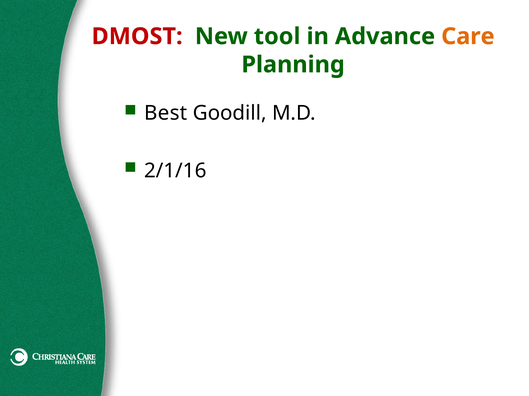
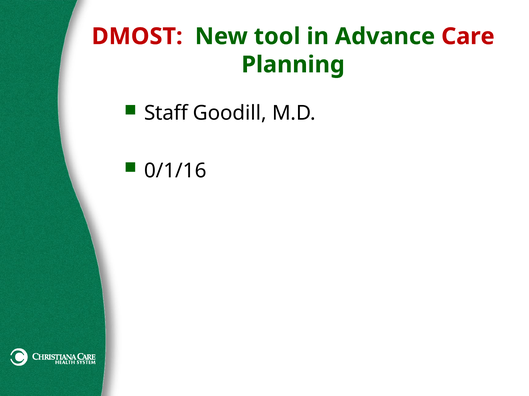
Care colour: orange -> red (468, 36)
Best: Best -> Staff (166, 113)
2/1/16: 2/1/16 -> 0/1/16 (175, 171)
